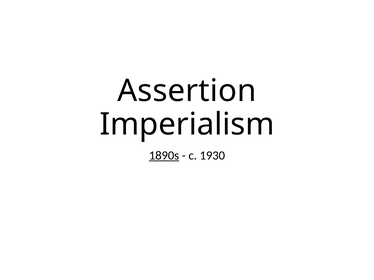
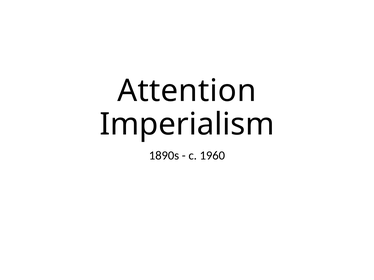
Assertion: Assertion -> Attention (187, 91)
1890s underline: present -> none (164, 156)
1930: 1930 -> 1960 (212, 156)
